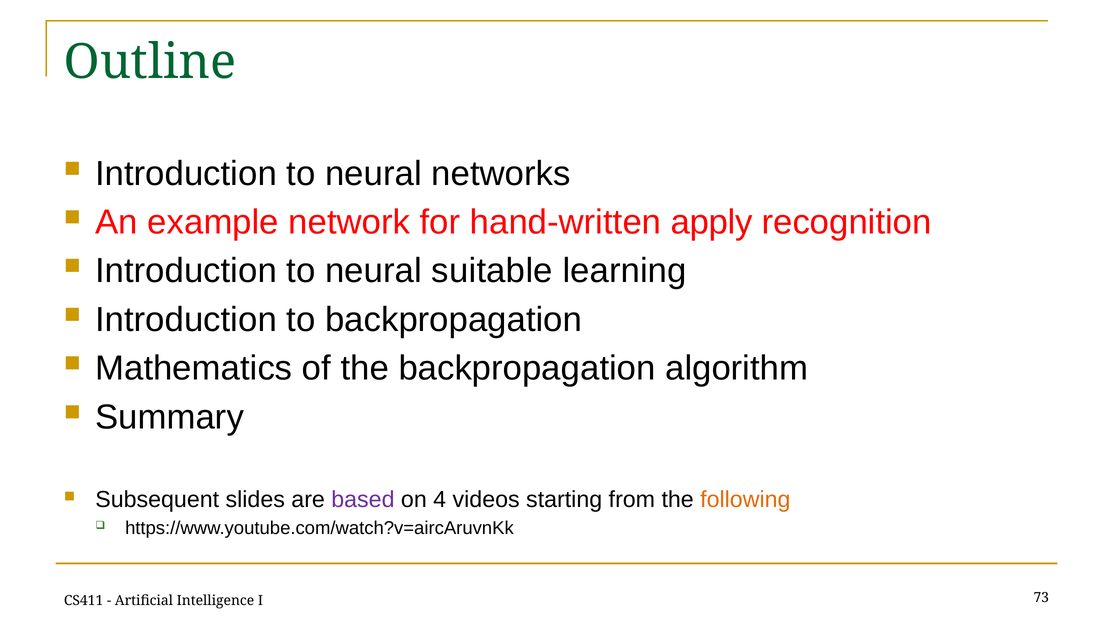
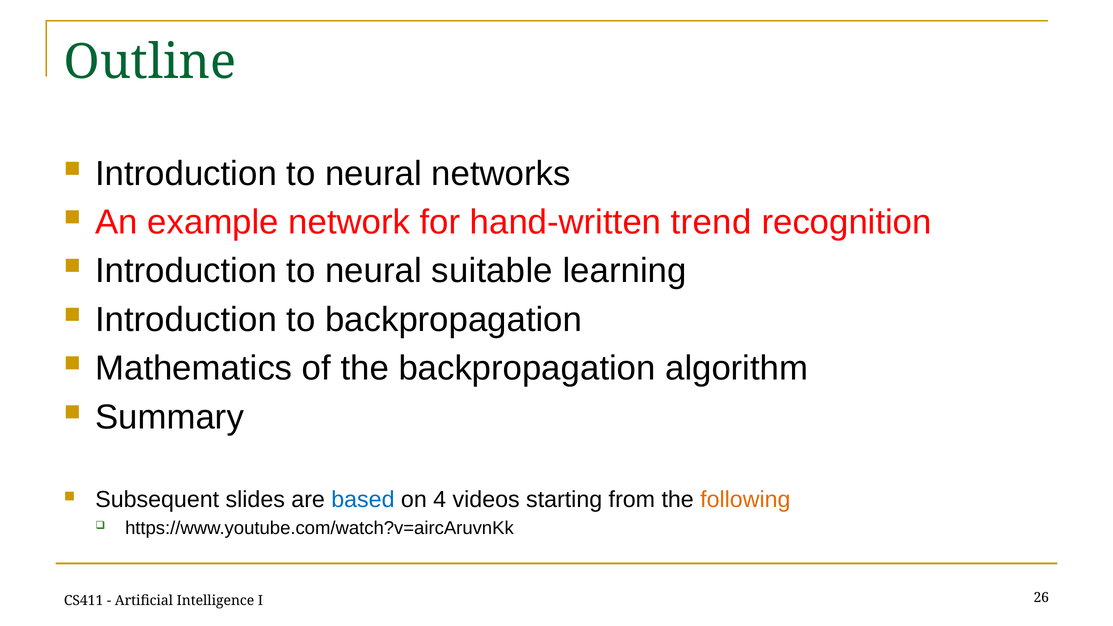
apply: apply -> trend (711, 222)
based colour: purple -> blue (363, 500)
73: 73 -> 26 (1041, 598)
